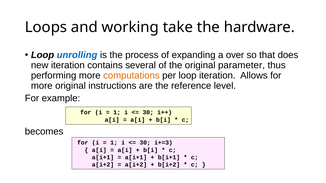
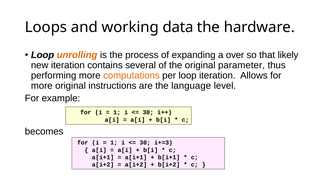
take: take -> data (178, 27)
unrolling colour: blue -> orange (77, 55)
does: does -> likely (288, 55)
reference: reference -> language (191, 86)
